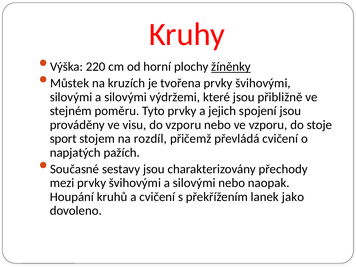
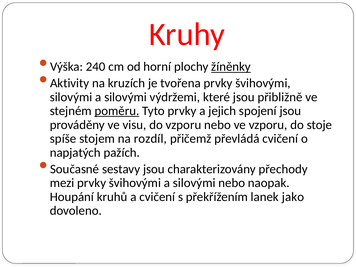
220: 220 -> 240 (96, 67)
Můstek: Můstek -> Aktivity (70, 83)
poměru underline: none -> present (117, 111)
sport: sport -> spíše (63, 139)
